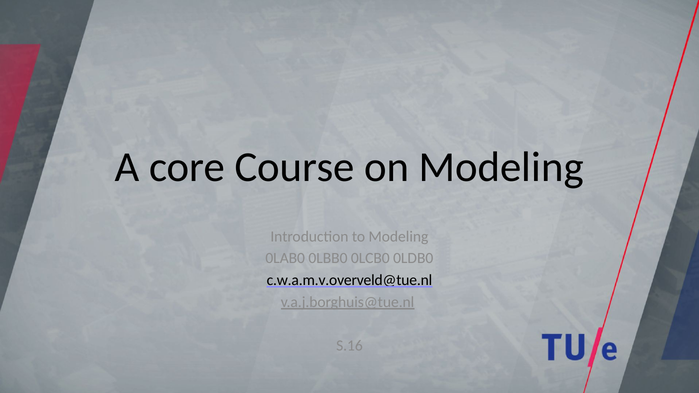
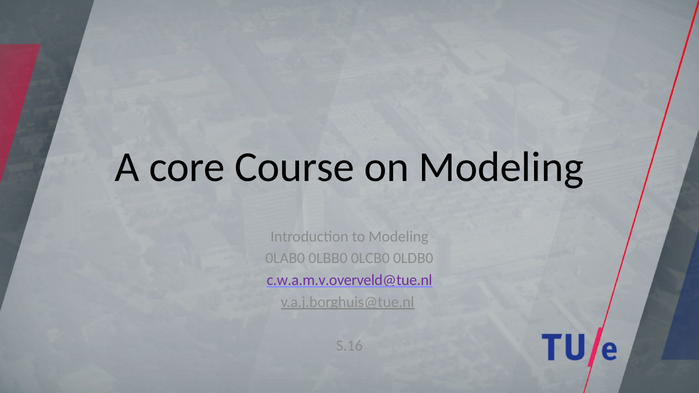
c.w.a.m.v.overveld@tue.nl colour: black -> purple (349, 280)
